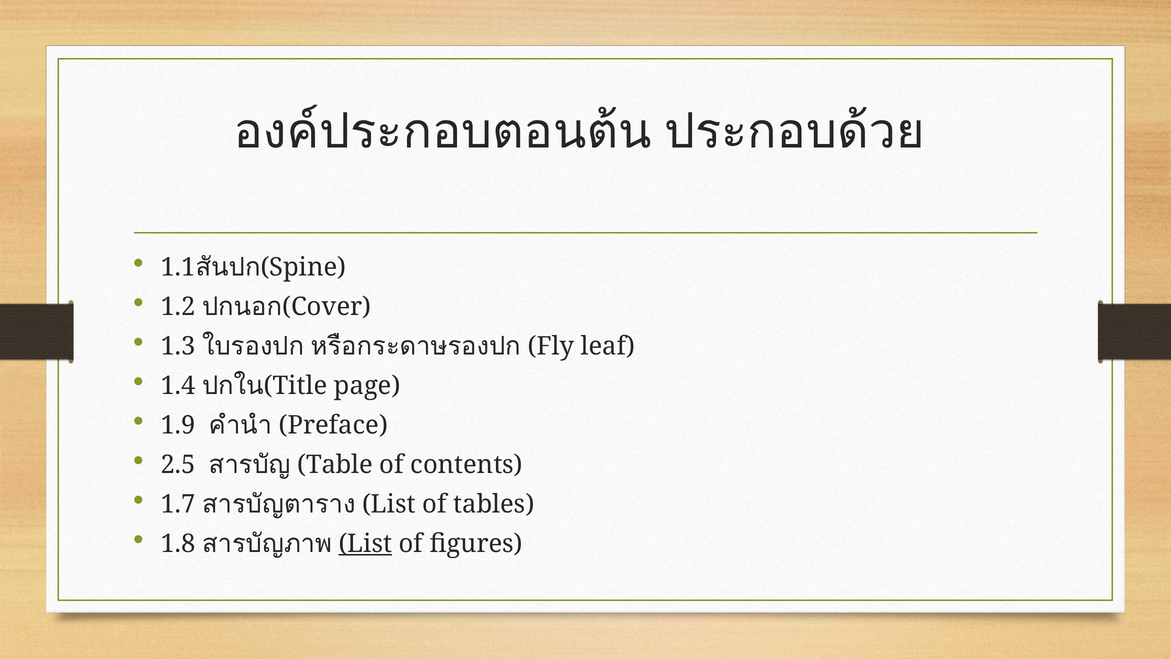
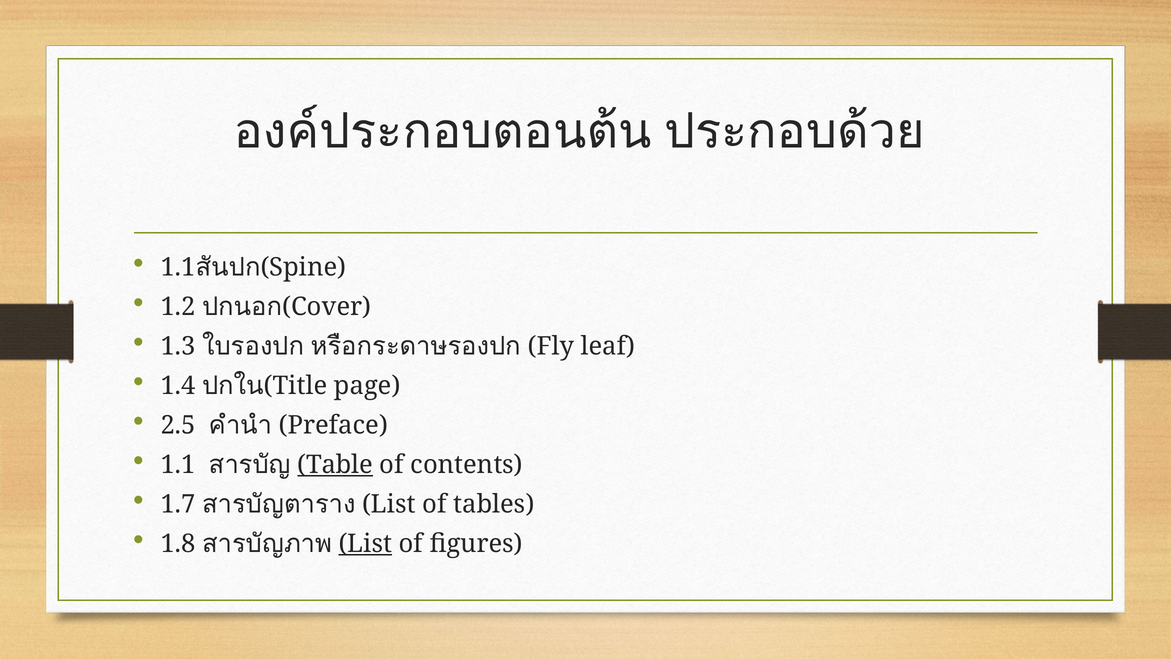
1.9: 1.9 -> 2.5 (178, 425)
2.5: 2.5 -> 1.1 (178, 465)
Table underline: none -> present (335, 465)
